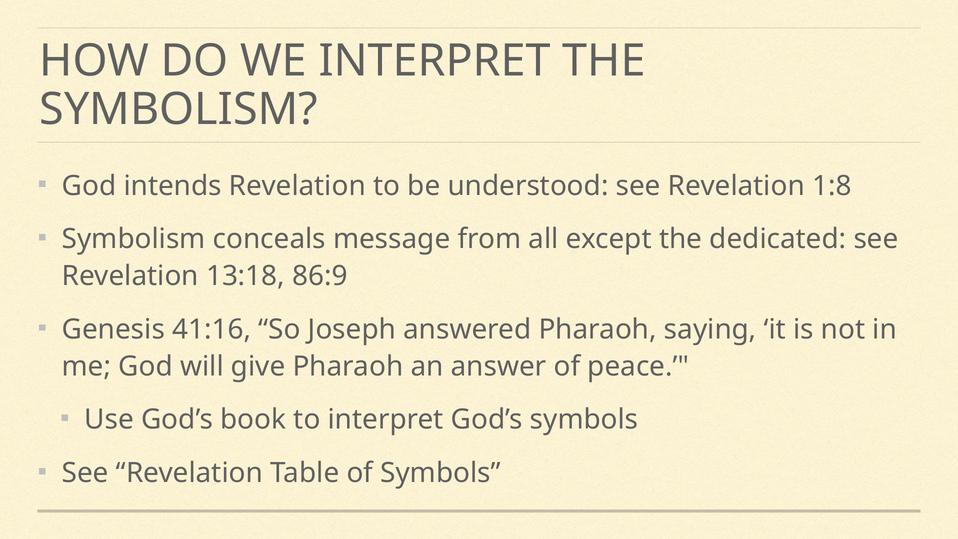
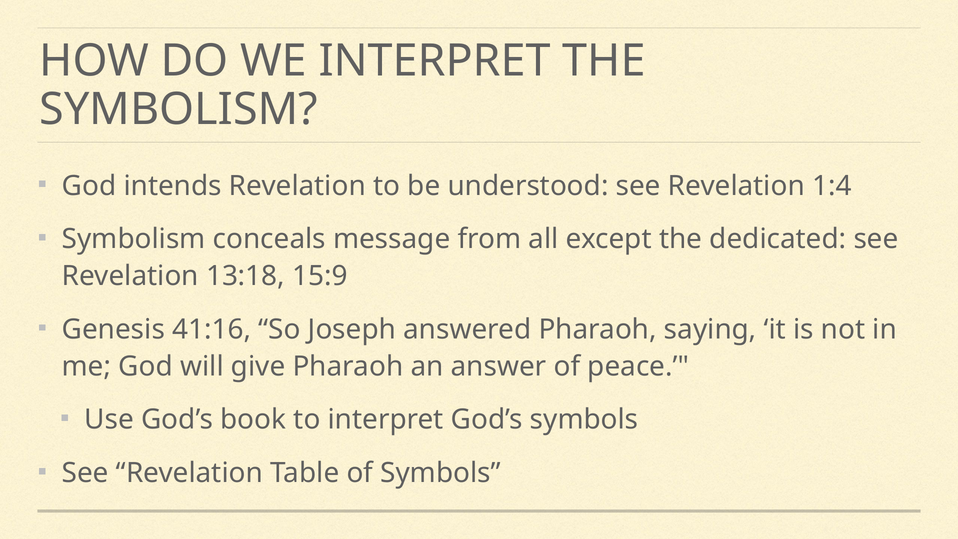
1:8: 1:8 -> 1:4 (832, 186)
86:9: 86:9 -> 15:9 (320, 276)
